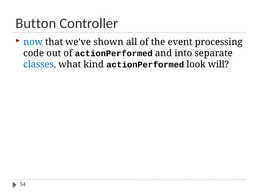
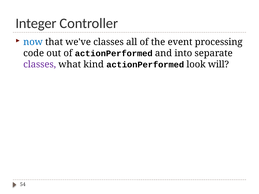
Button: Button -> Integer (36, 23)
we've shown: shown -> classes (109, 42)
classes colour: blue -> purple (40, 65)
